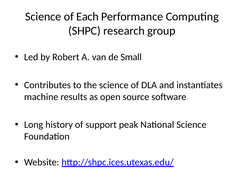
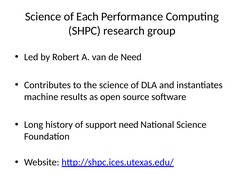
de Small: Small -> Need (131, 57)
support peak: peak -> need (129, 125)
